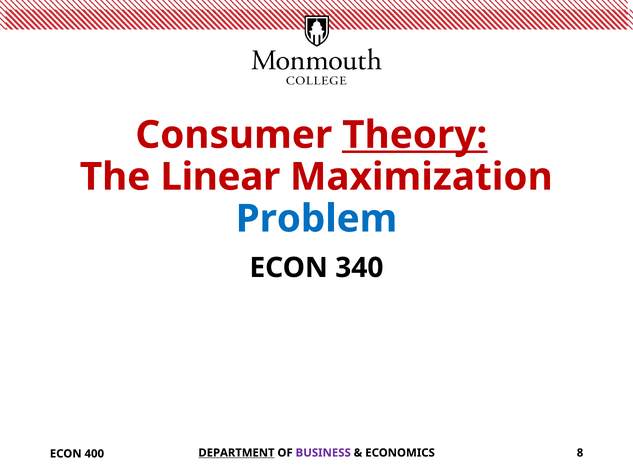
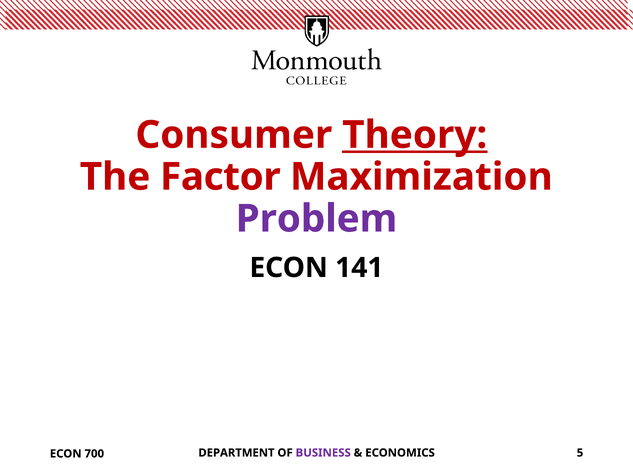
Linear: Linear -> Factor (220, 177)
Problem colour: blue -> purple (316, 219)
340: 340 -> 141 (359, 268)
DEPARTMENT underline: present -> none (236, 453)
8: 8 -> 5 (580, 453)
400: 400 -> 700 (94, 453)
